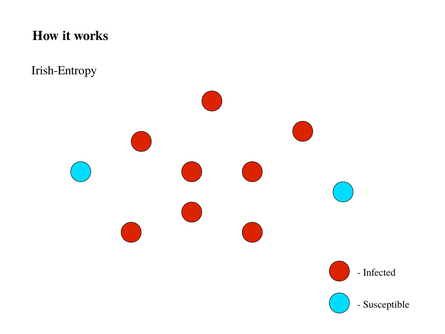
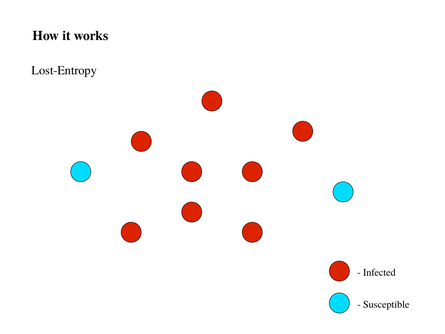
Irish-Entropy: Irish-Entropy -> Lost-Entropy (64, 70)
